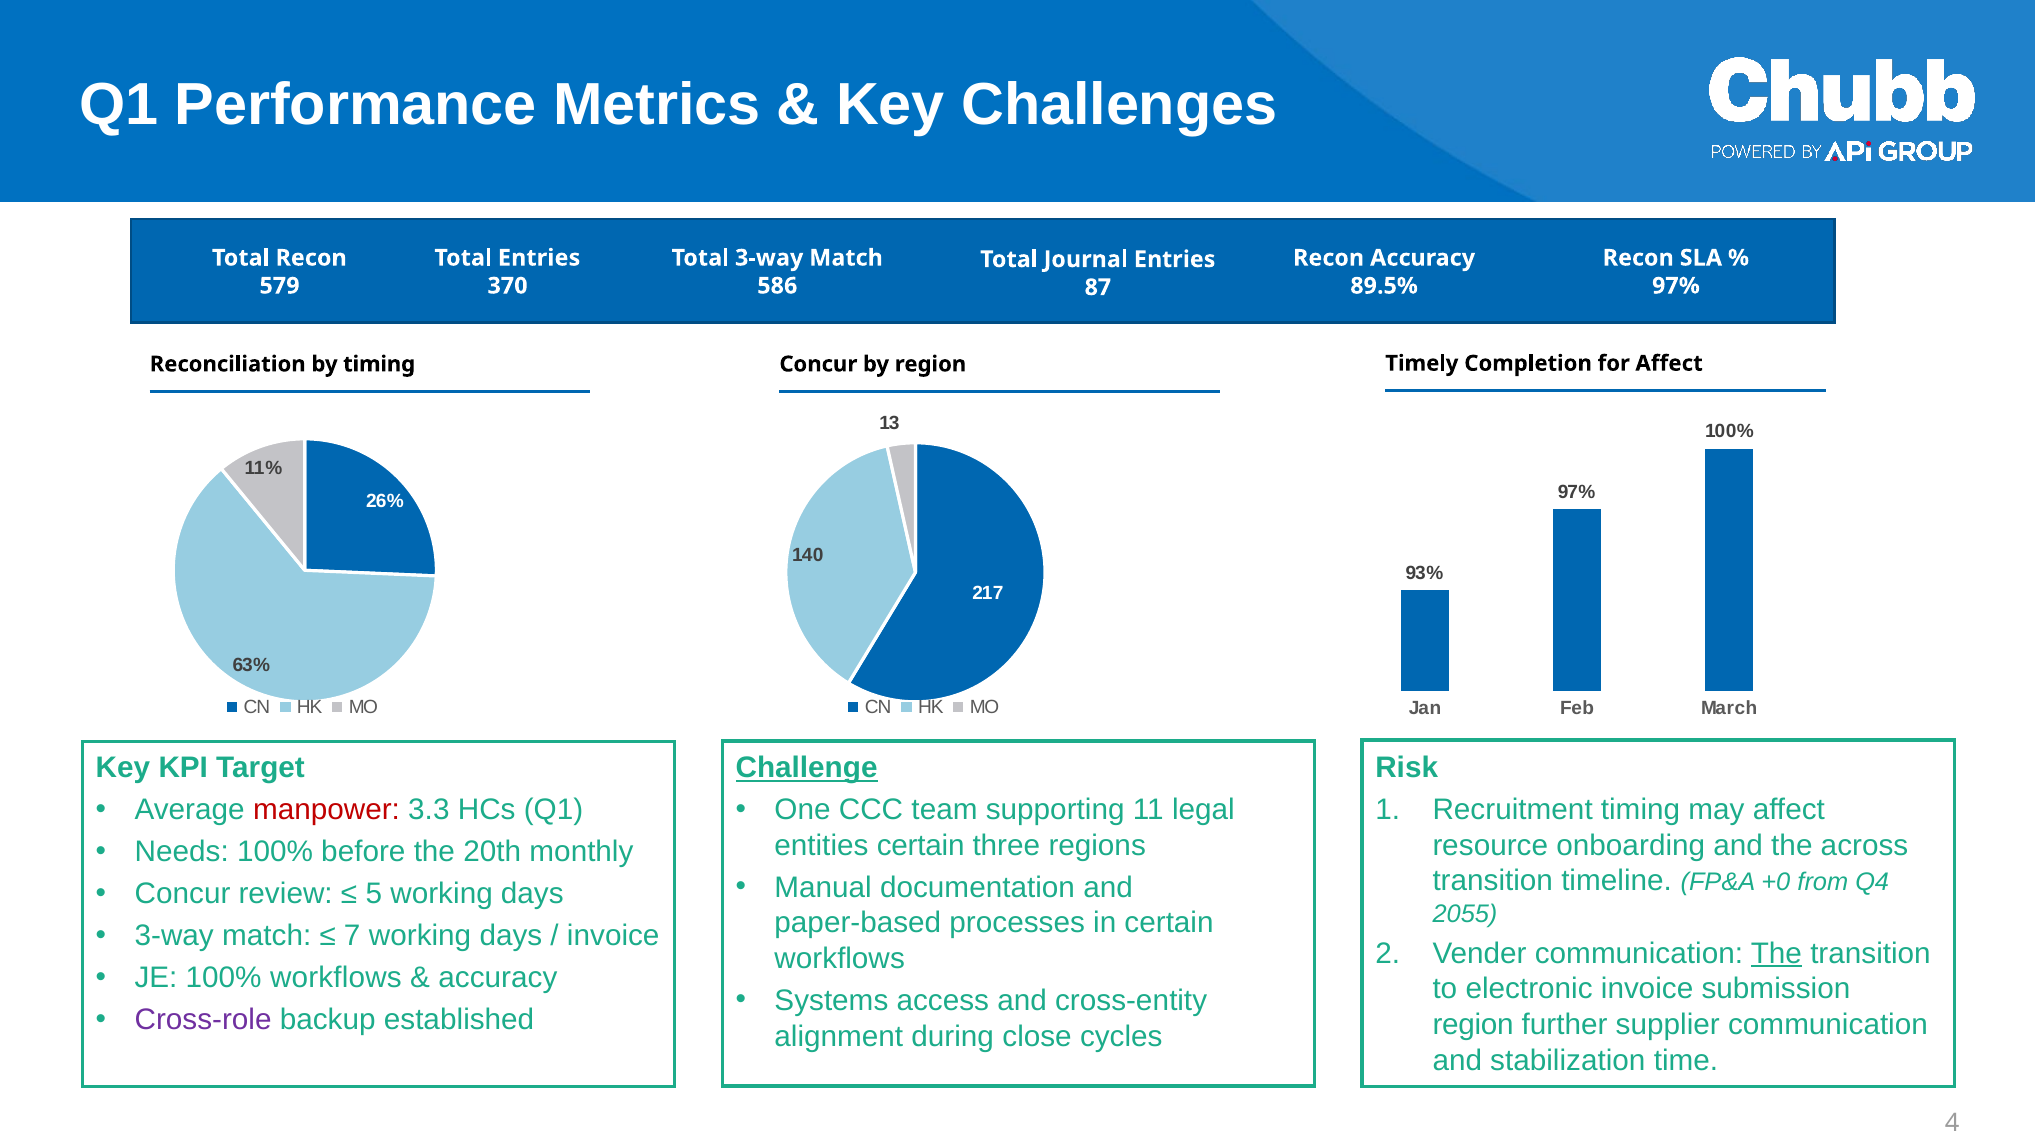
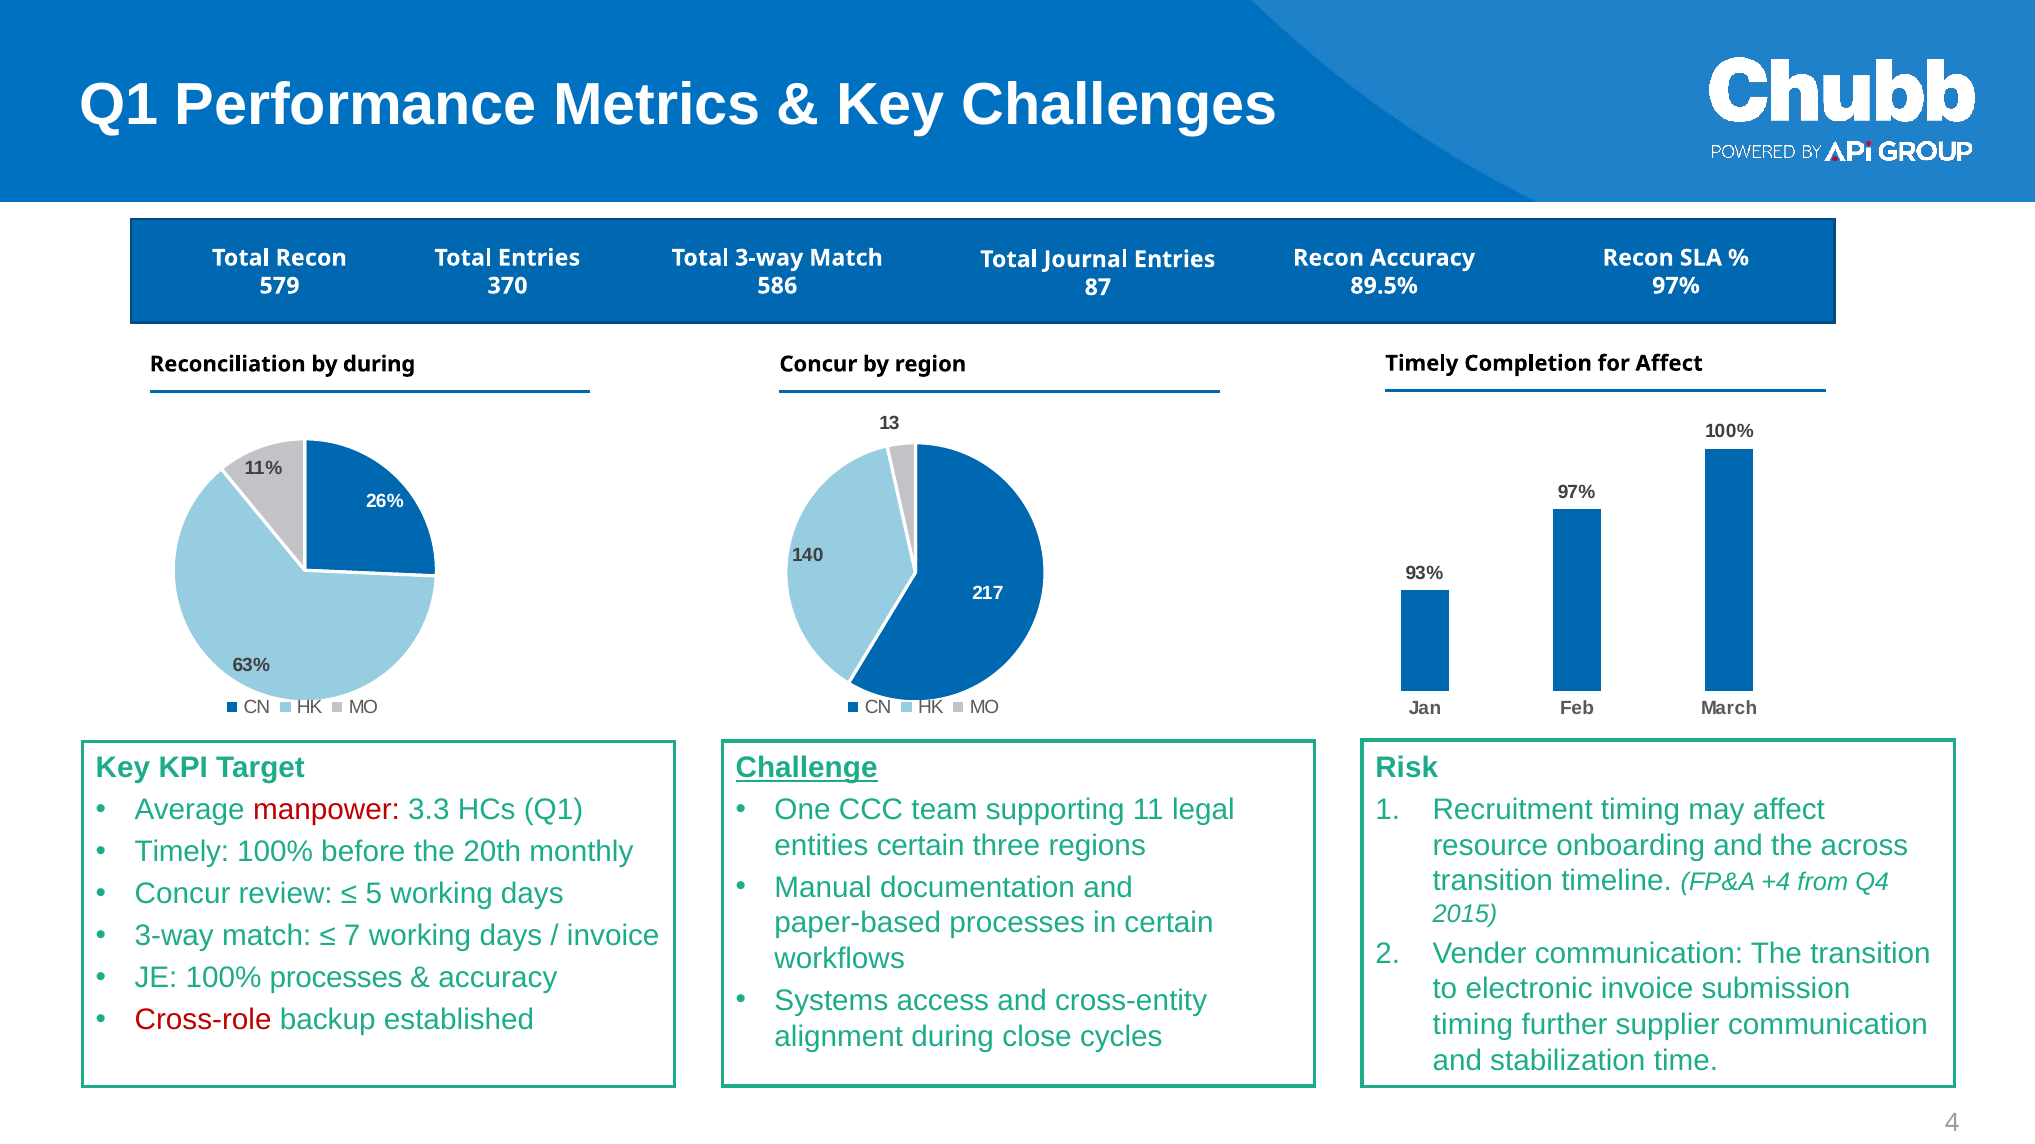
by timing: timing -> during (379, 364)
Needs: Needs -> Timely (182, 852)
+0: +0 -> +4 (1776, 883)
2055: 2055 -> 2015 (1465, 914)
The underline: present -> none (1776, 954)
100% workflows: workflows -> processes (336, 978)
Cross‑role colour: purple -> red (203, 1020)
region: region -> timing (1473, 1025)
